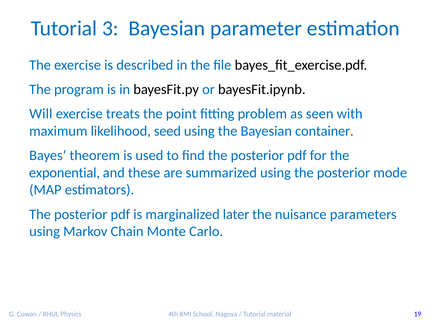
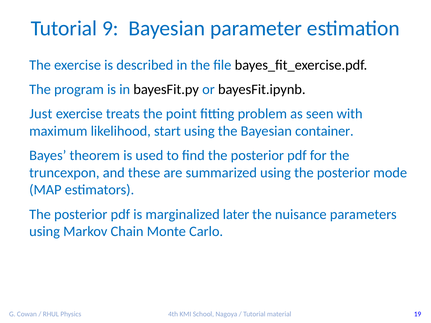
3: 3 -> 9 (110, 28)
Will: Will -> Just (41, 114)
seed: seed -> start (167, 131)
exponential: exponential -> truncexpon (64, 173)
